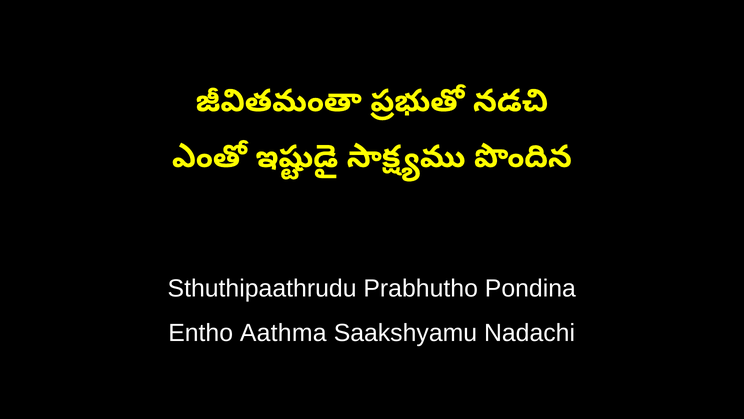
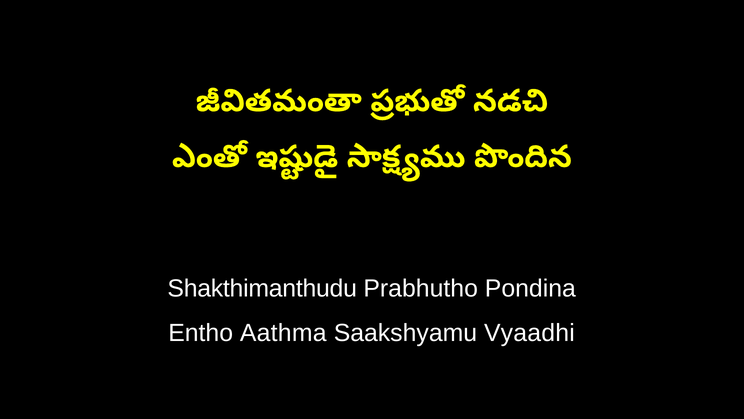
Sthuthipaathrudu: Sthuthipaathrudu -> Shakthimanthudu (262, 288)
Nadachi: Nadachi -> Vyaadhi (529, 333)
